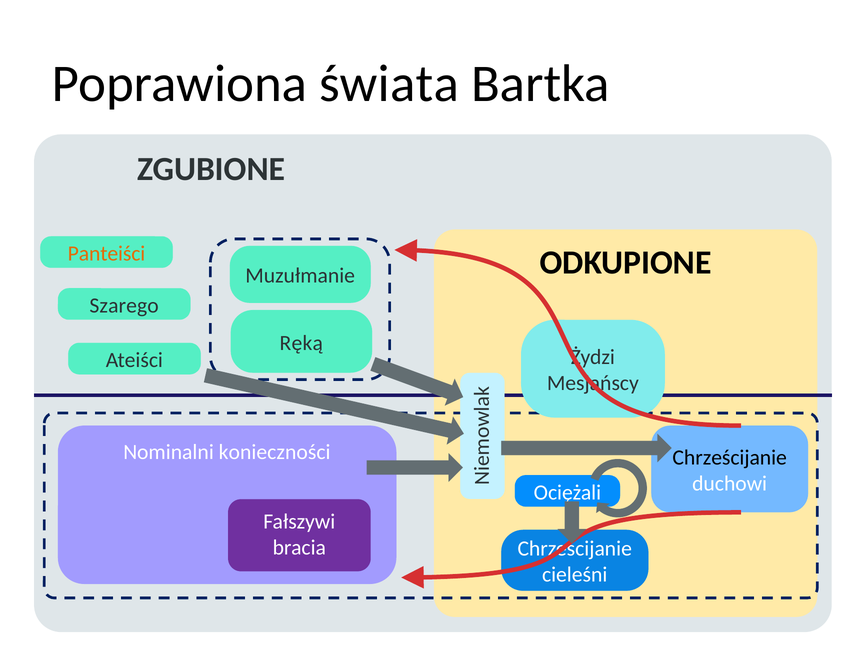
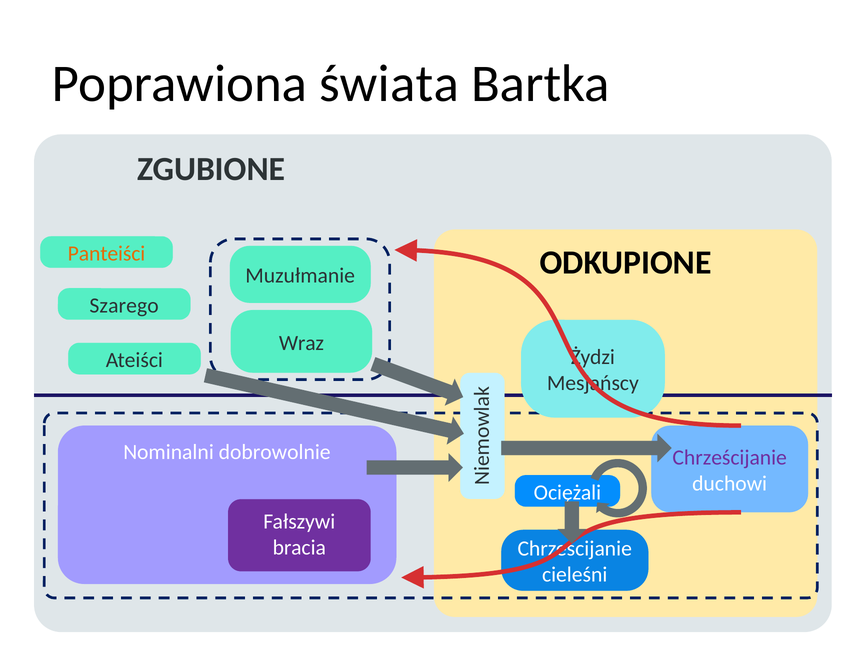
Ręką: Ręką -> Wraz (301, 343)
konieczności: konieczności -> dobrowolnie (275, 452)
Chrześcijanie colour: black -> purple (730, 457)
